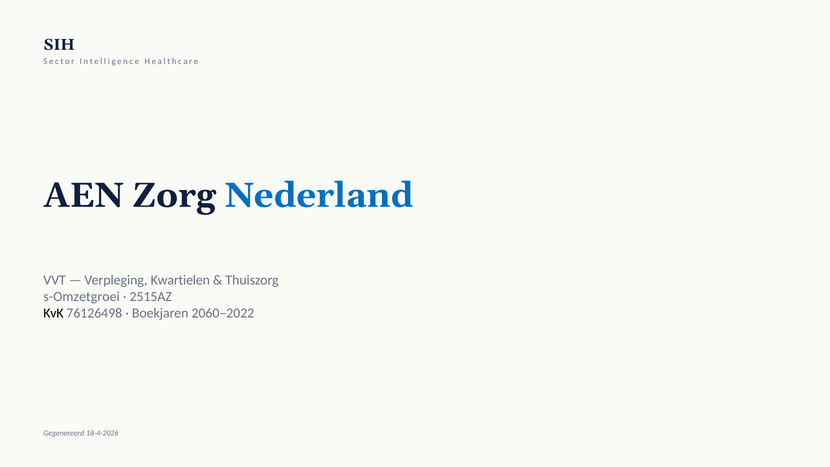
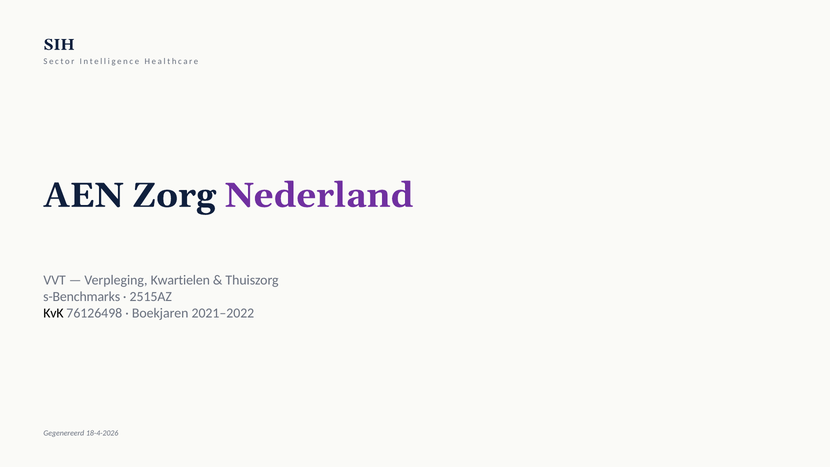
Nederland colour: blue -> purple (319, 195)
s-Omzetgroei: s-Omzetgroei -> s-Benchmarks (82, 297)
2060–2022: 2060–2022 -> 2021–2022 (223, 313)
